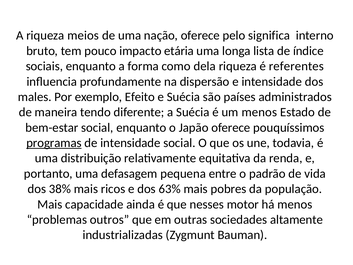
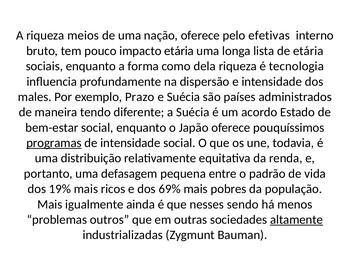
significa: significa -> efetivas (269, 35)
de índice: índice -> etária (308, 51)
referentes: referentes -> tecnologia (296, 66)
Efeito: Efeito -> Prazo (140, 97)
um menos: menos -> acordo (259, 112)
38%: 38% -> 19% (60, 189)
63%: 63% -> 69% (170, 189)
capacidade: capacidade -> igualmente (94, 204)
motor: motor -> sendo (243, 204)
altamente underline: none -> present (297, 219)
